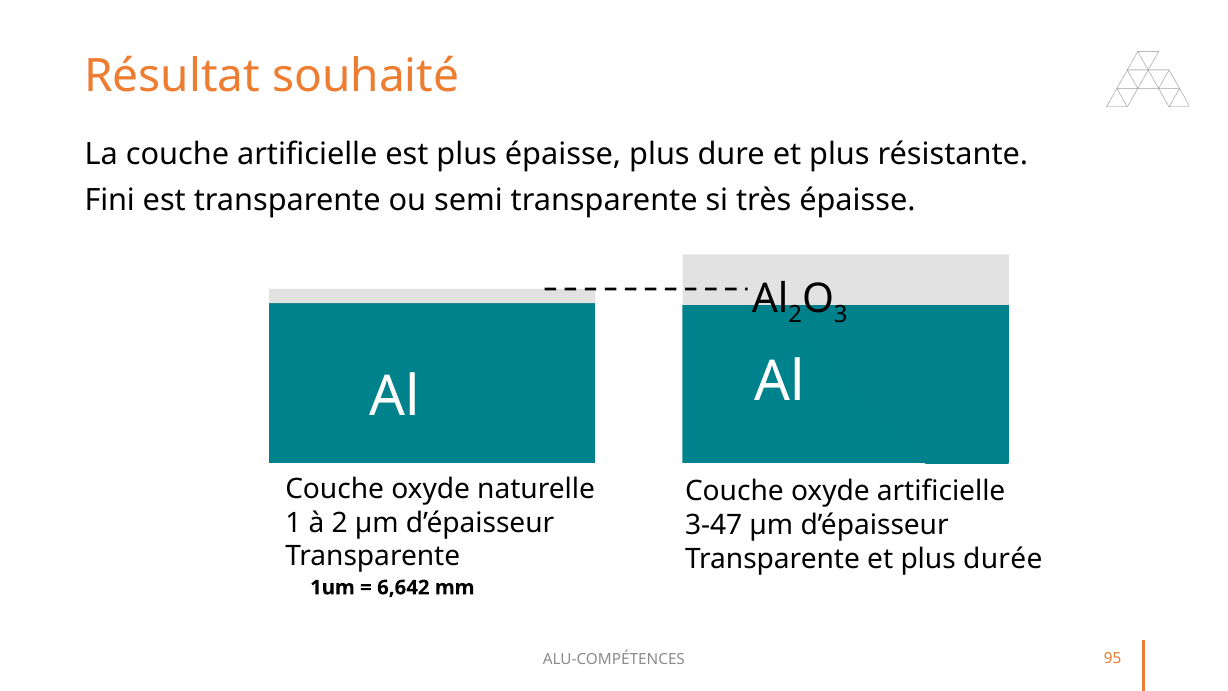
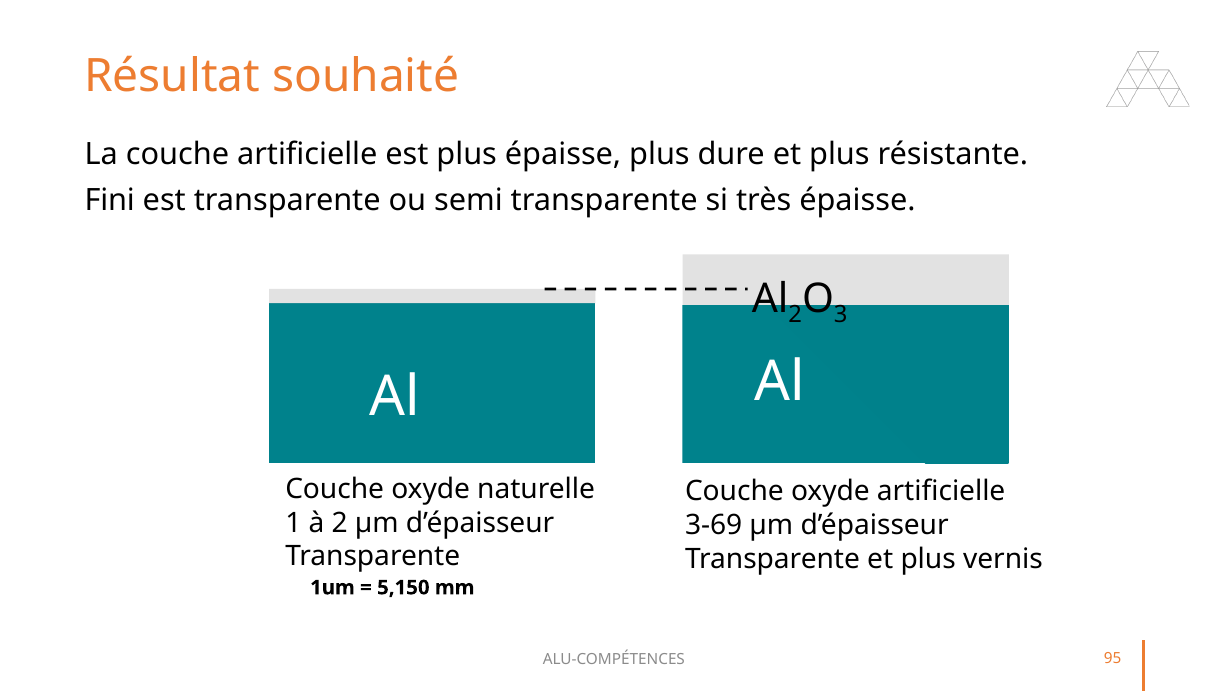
3-47: 3-47 -> 3-69 (714, 525)
durée: durée -> vernis (1003, 559)
6,642: 6,642 -> 5,150 (403, 587)
